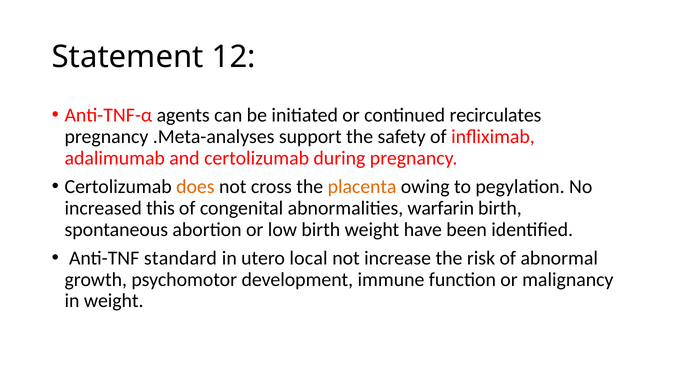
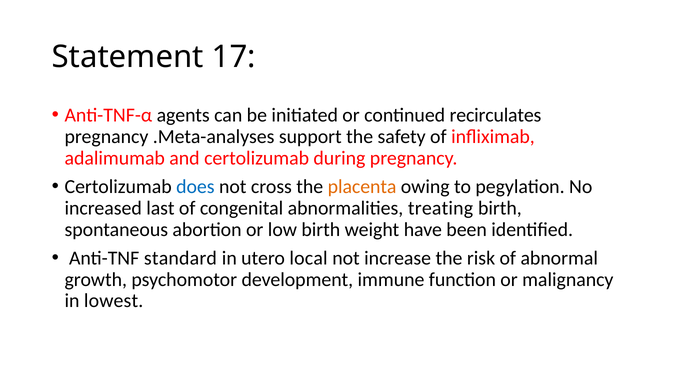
12: 12 -> 17 (234, 57)
does colour: orange -> blue (195, 186)
this: this -> last (160, 208)
warfarin: warfarin -> treating (441, 208)
in weight: weight -> lowest (114, 301)
